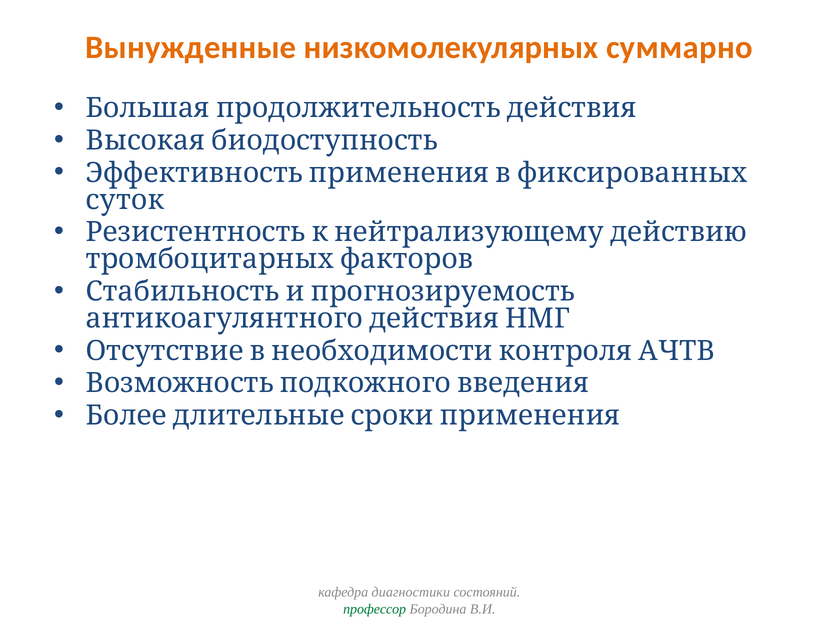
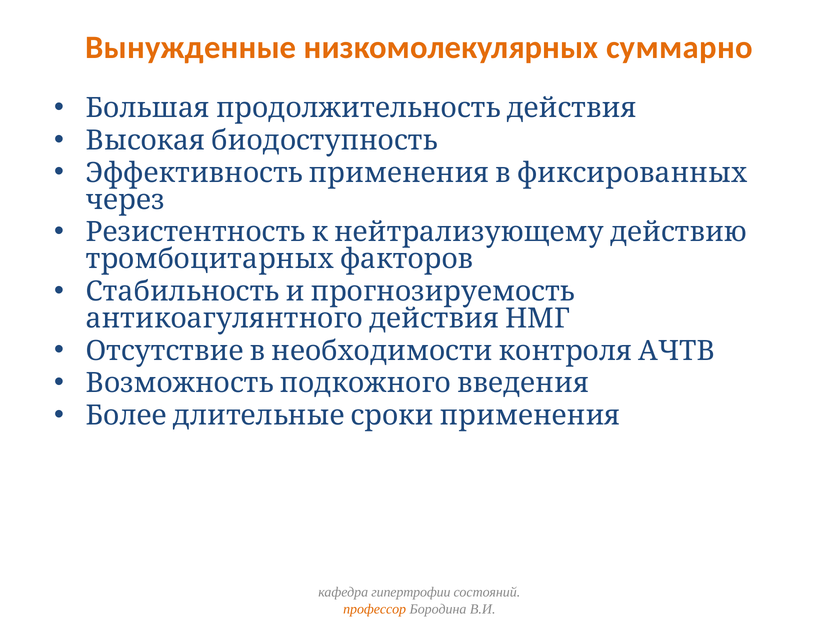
суток: суток -> через (125, 200)
диагностики: диагностики -> гипертрофии (411, 593)
профессор colour: green -> orange (375, 609)
